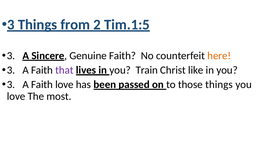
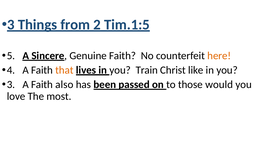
3: 3 -> 5 (11, 56)
3: 3 -> 4 (11, 70)
that colour: purple -> orange (64, 70)
Faith love: love -> also (64, 84)
those things: things -> would (219, 84)
